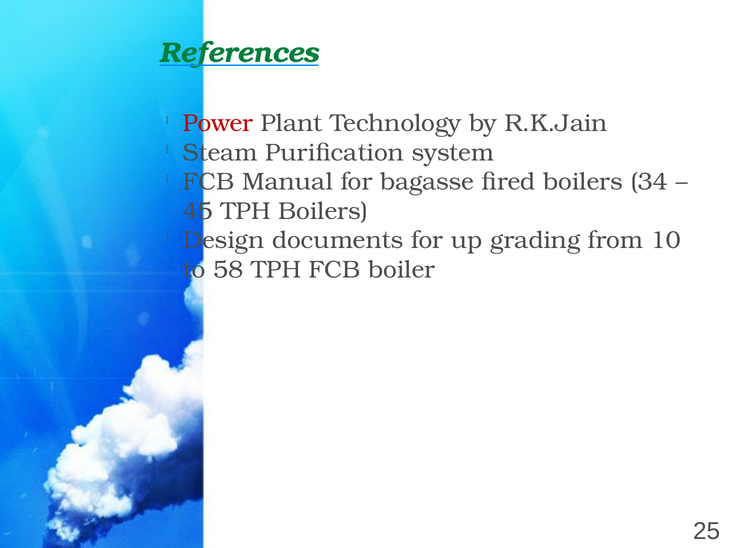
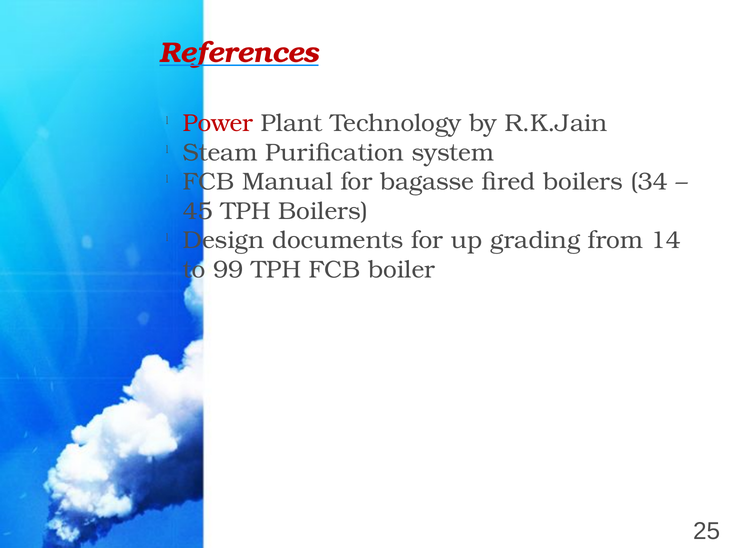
References colour: green -> red (239, 53)
10: 10 -> 14 (666, 240)
58: 58 -> 99 (228, 270)
